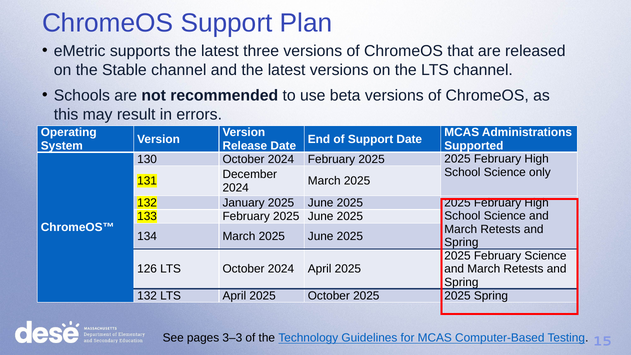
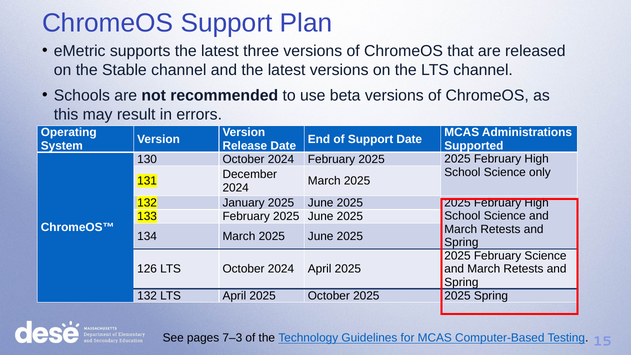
3–3: 3–3 -> 7–3 (232, 338)
